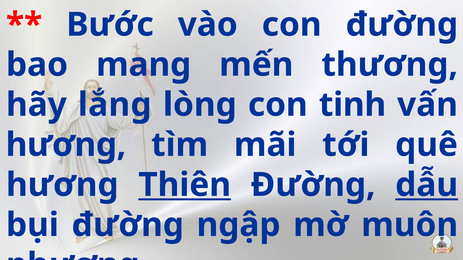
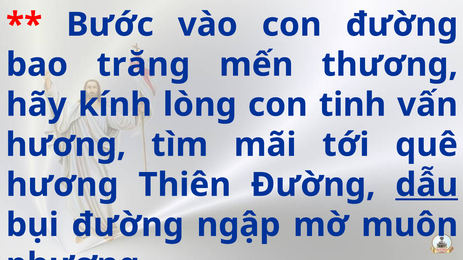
mang: mang -> trăng (143, 65)
lắng: lắng -> kính (115, 105)
Thiên underline: present -> none (185, 185)
